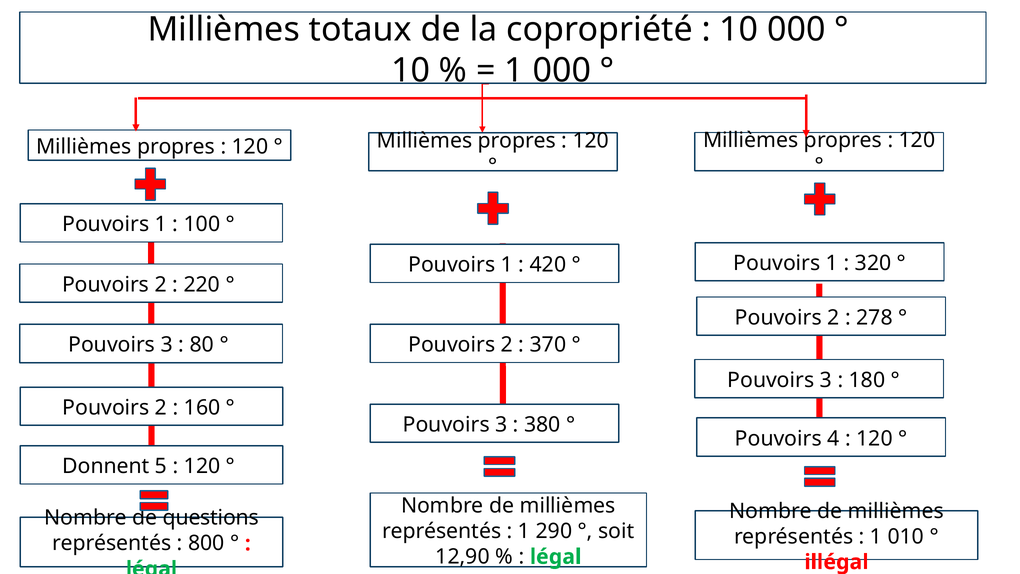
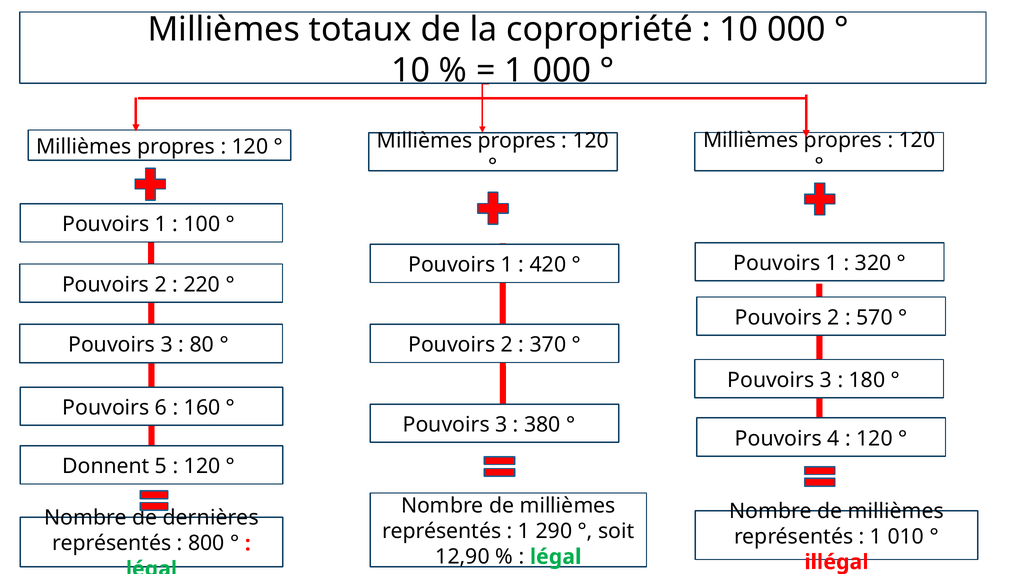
278: 278 -> 570 (874, 318)
2: 2 -> 6 (161, 408)
questions: questions -> dernières (211, 518)
